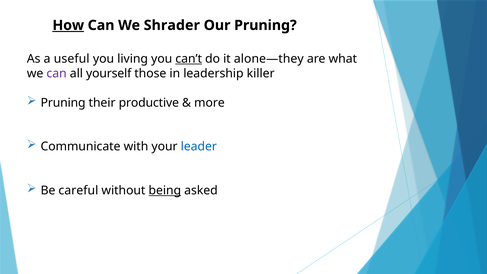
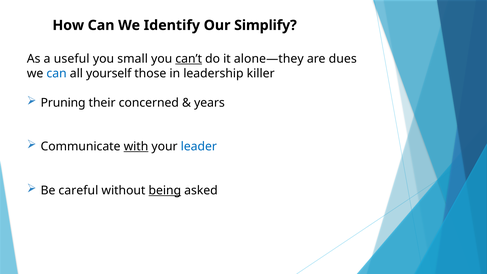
How underline: present -> none (68, 25)
Shrader: Shrader -> Identify (172, 25)
Our Pruning: Pruning -> Simplify (265, 25)
living: living -> small (133, 59)
what: what -> dues (343, 59)
can colour: purple -> blue (57, 73)
productive: productive -> concerned (149, 103)
more: more -> years (209, 103)
with underline: none -> present (136, 146)
